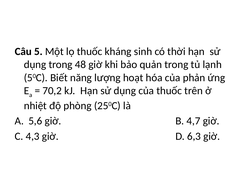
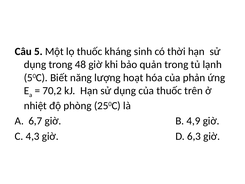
5,6: 5,6 -> 6,7 (35, 121)
4,7: 4,7 -> 4,9 (193, 121)
